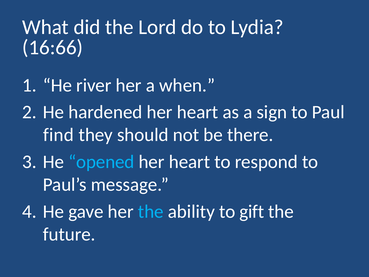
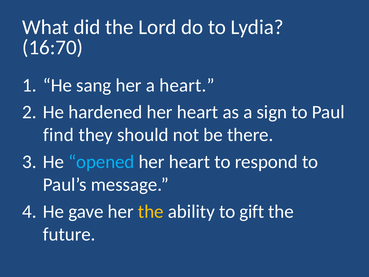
16:66: 16:66 -> 16:70 (53, 47)
river: river -> sang (94, 85)
a when: when -> heart (187, 85)
the colour: light blue -> yellow (151, 211)
